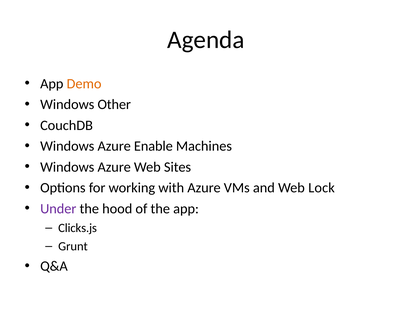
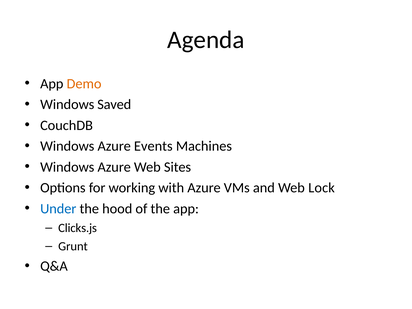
Other: Other -> Saved (114, 105)
Enable: Enable -> Events (153, 146)
Under colour: purple -> blue (58, 209)
